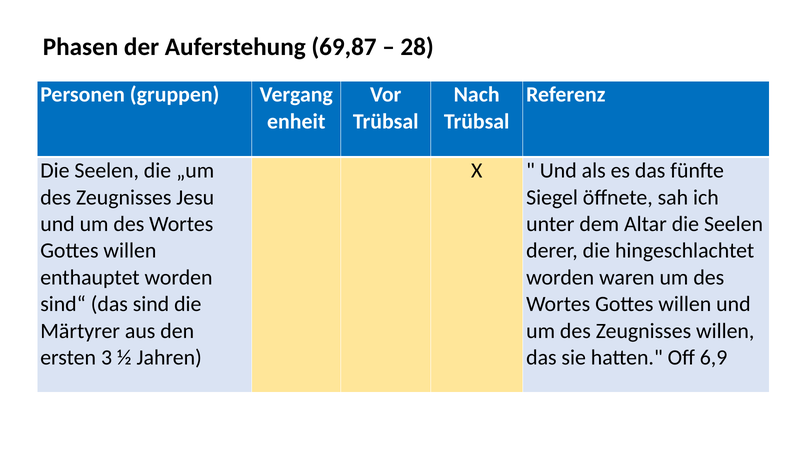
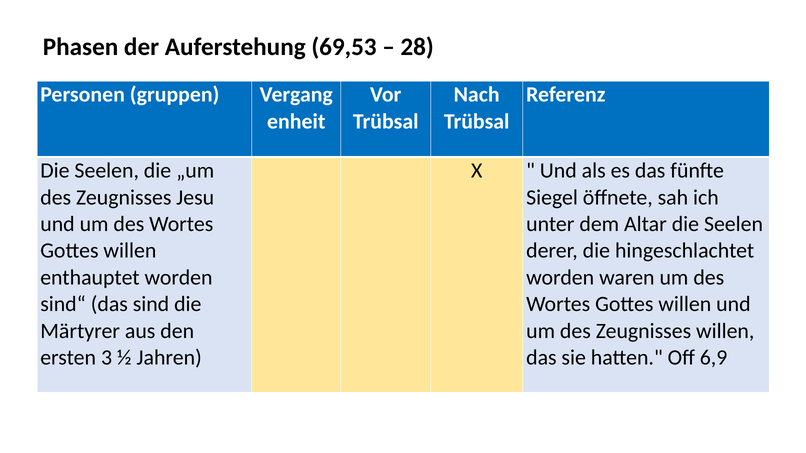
69,87: 69,87 -> 69,53 (344, 47)
